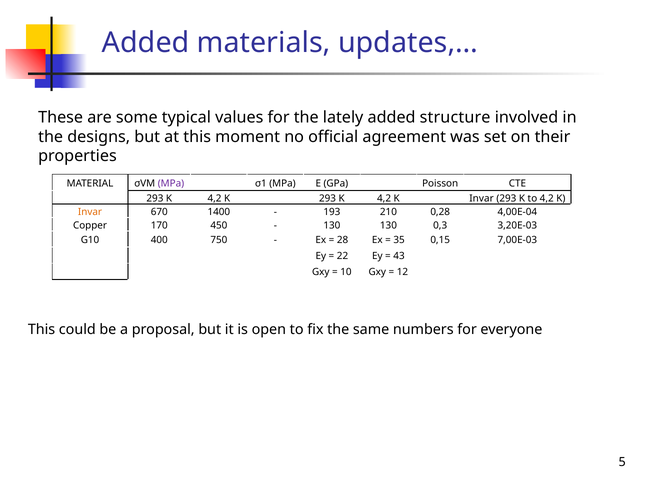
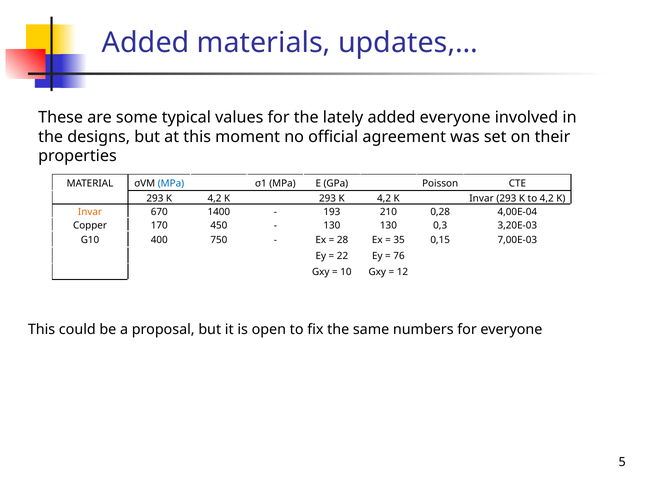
added structure: structure -> everyone (455, 117)
MPa colour: purple -> blue (171, 183)
43: 43 -> 76 (399, 256)
